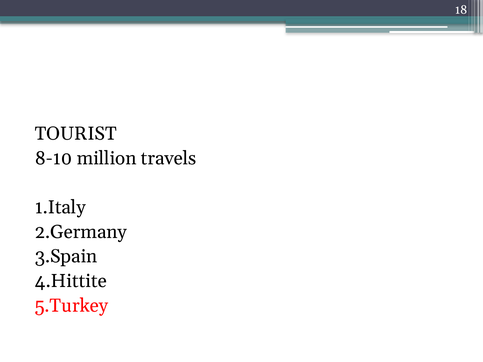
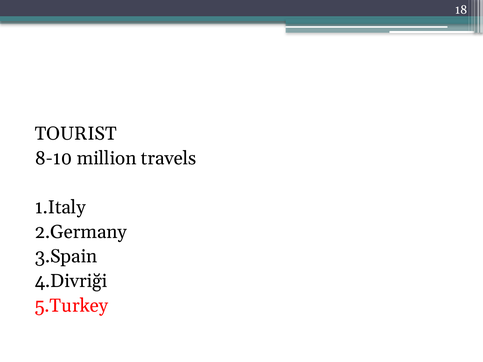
4.Hittite: 4.Hittite -> 4.Divriği (71, 281)
